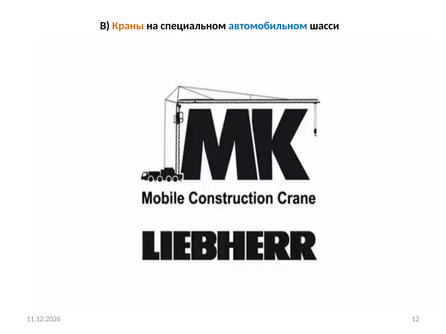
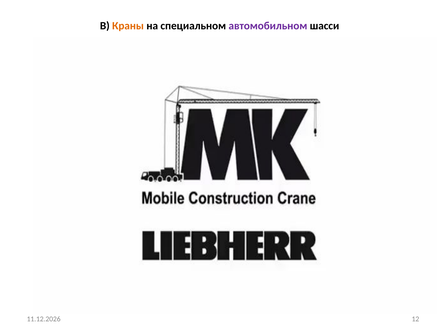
автомобильном colour: blue -> purple (268, 26)
